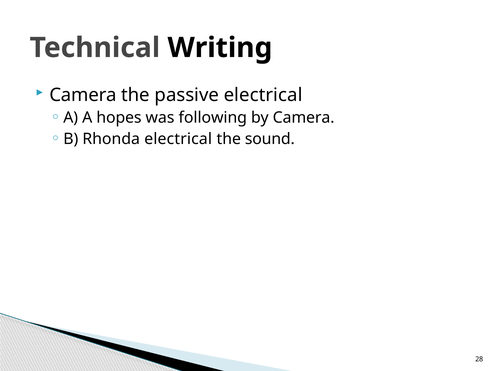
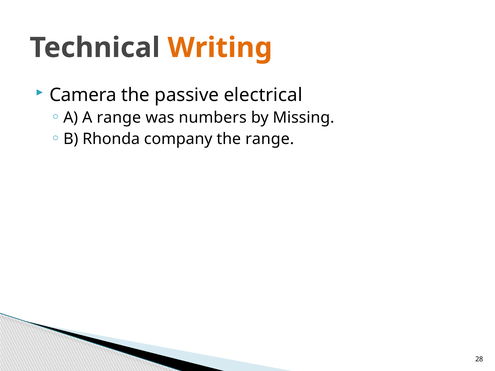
Writing colour: black -> orange (220, 48)
A hopes: hopes -> range (119, 118)
following: following -> numbers (213, 118)
by Camera: Camera -> Missing (304, 118)
Rhonda electrical: electrical -> company (178, 139)
the sound: sound -> range (270, 139)
